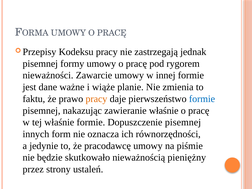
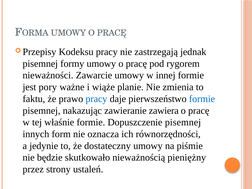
dane: dane -> pory (48, 87)
pracy colour: orange -> blue (96, 99)
zawieranie właśnie: właśnie -> zawiera (164, 111)
pracodawcę: pracodawcę -> dostateczny (108, 146)
